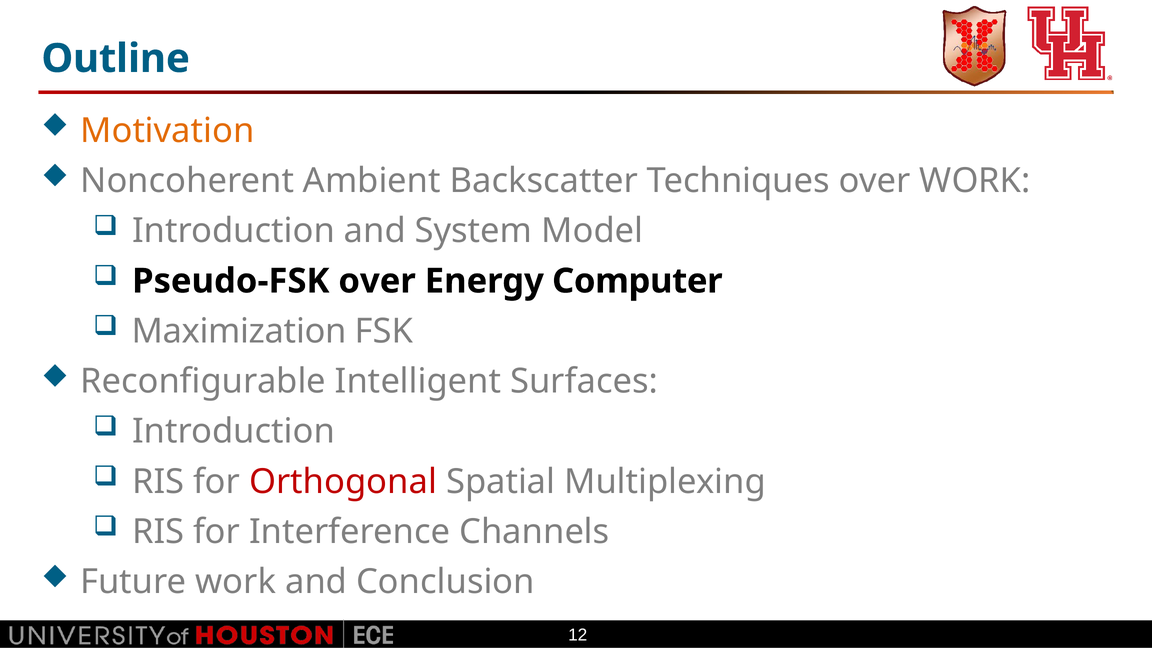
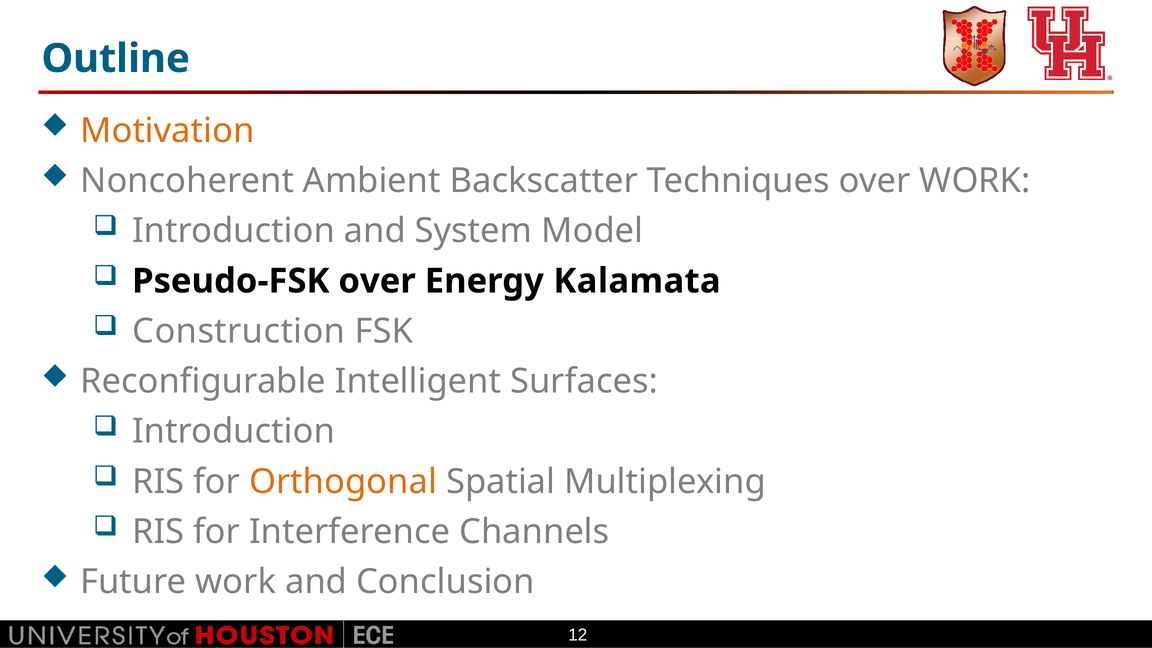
Computer: Computer -> Kalamata (637, 281)
Maximization: Maximization -> Construction (239, 331)
Orthogonal colour: red -> orange (343, 482)
